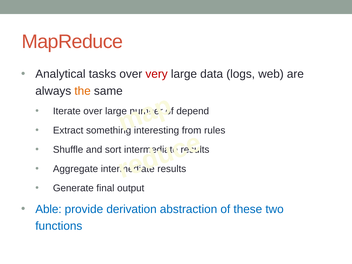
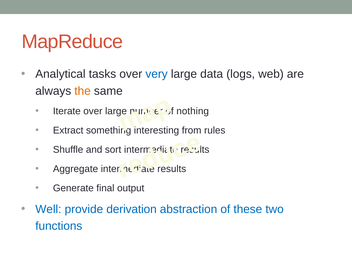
very colour: red -> blue (157, 74)
depend: depend -> nothing (193, 111)
Able: Able -> Well (48, 209)
